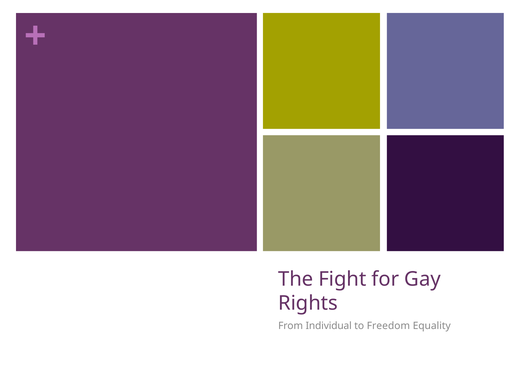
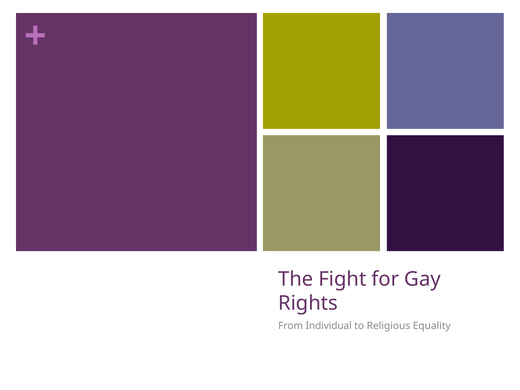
Freedom: Freedom -> Religious (388, 326)
